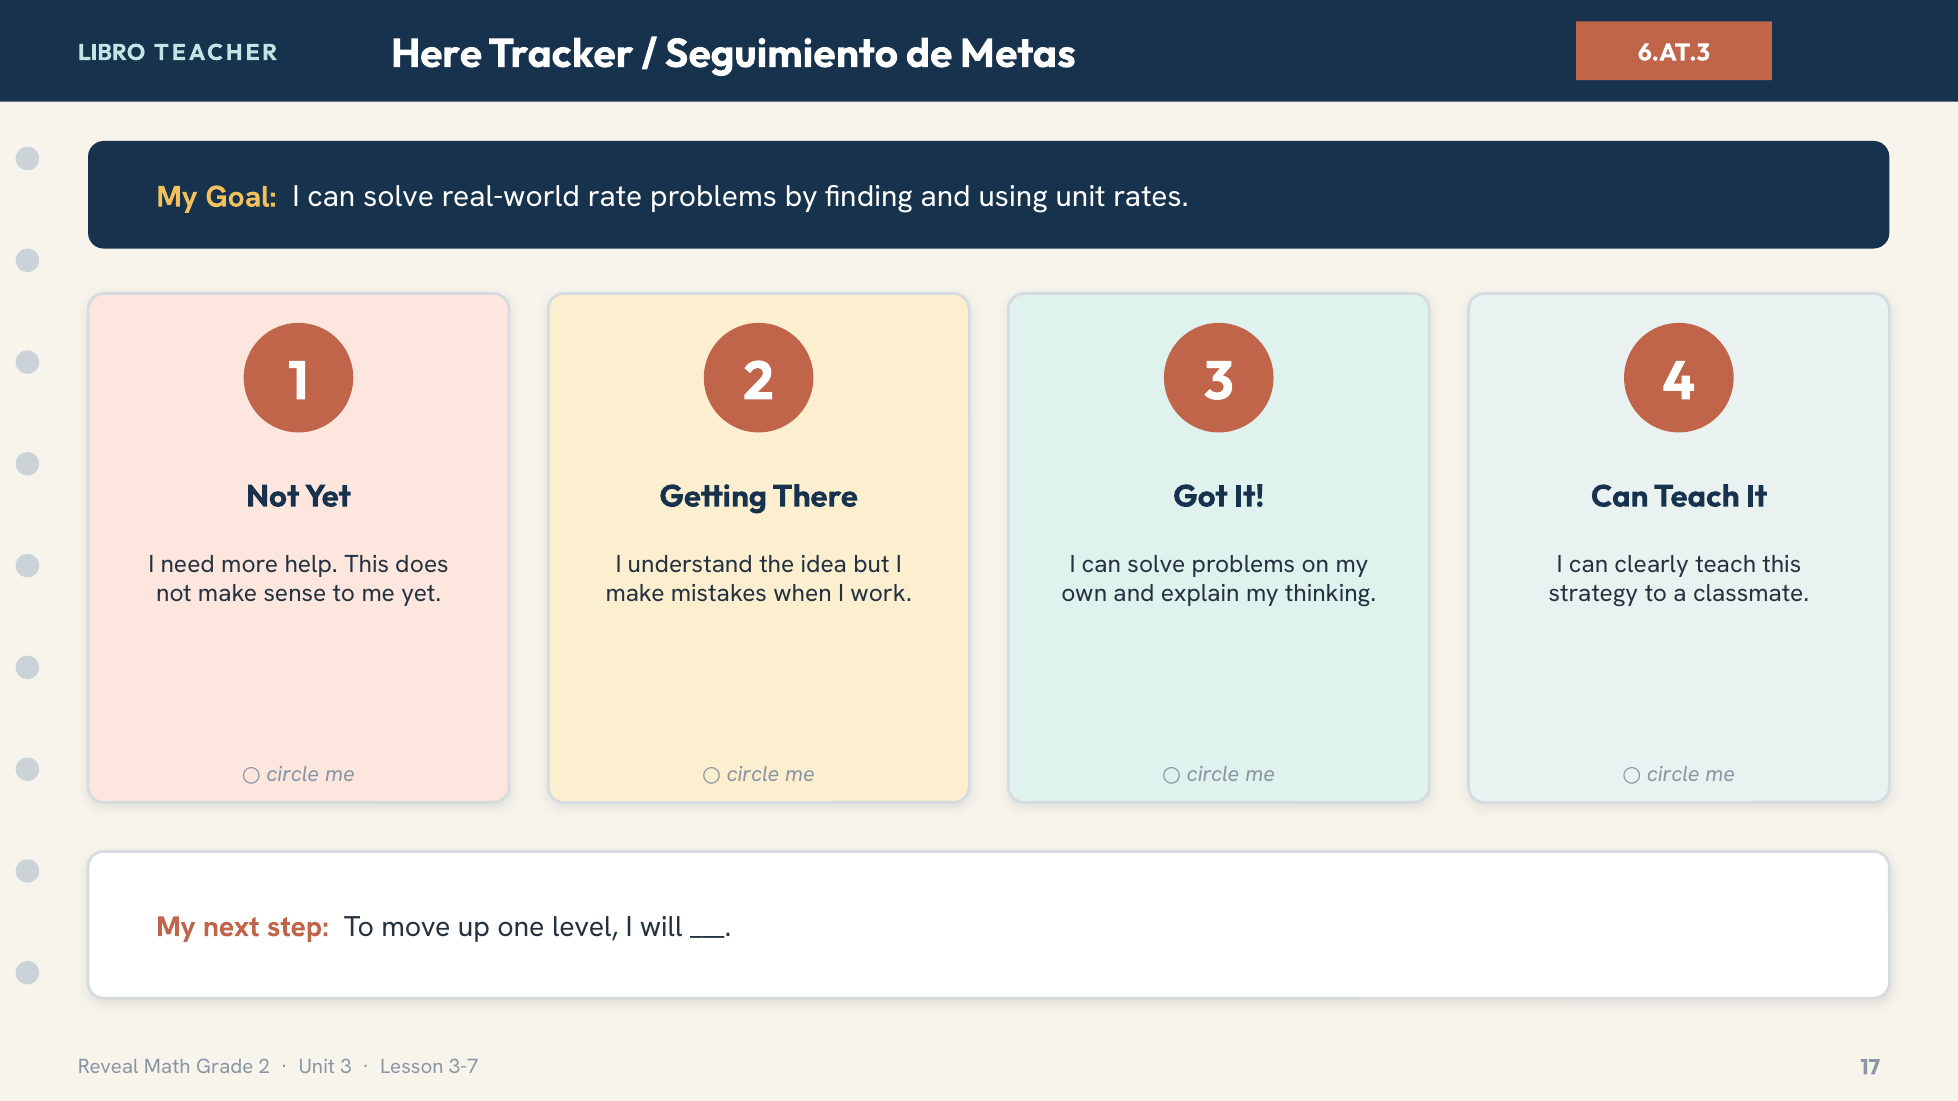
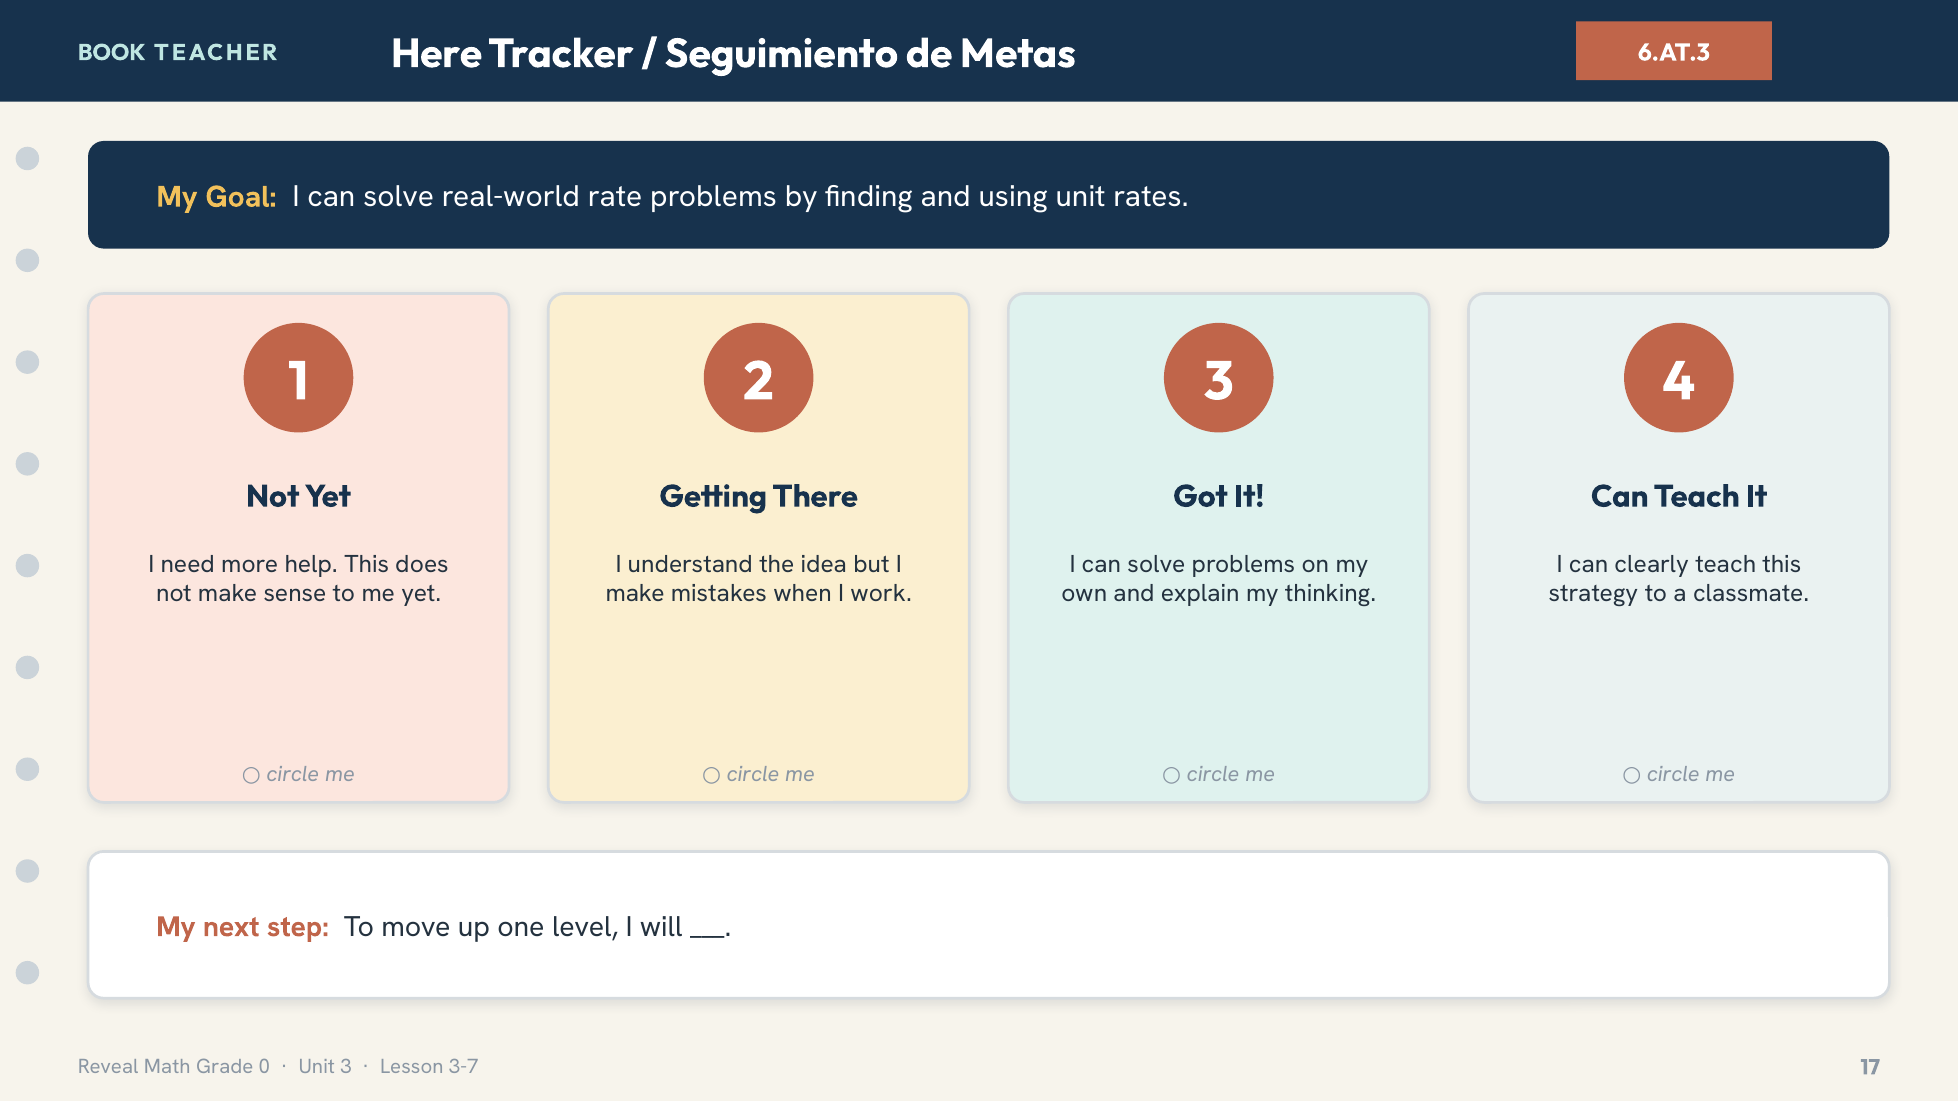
LIBRO: LIBRO -> BOOK (112, 52)
Grade 2: 2 -> 0 (264, 1068)
